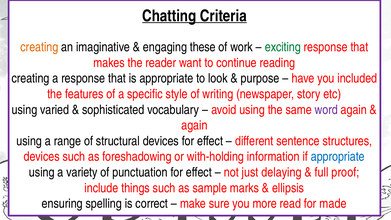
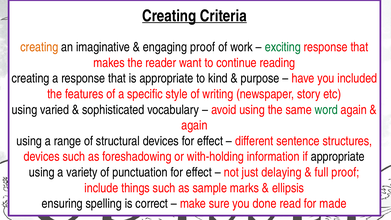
Chatting: Chatting -> Creating (169, 16)
engaging these: these -> proof (203, 47)
look: look -> kind (218, 78)
word colour: purple -> green (326, 110)
appropriate colour: blue -> black (338, 157)
more: more -> done (265, 204)
